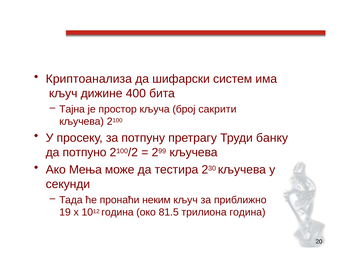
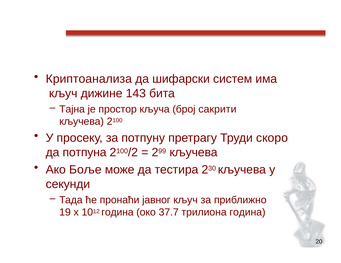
400: 400 -> 143 (136, 94)
банку: банку -> скоро (272, 138)
потпуно: потпуно -> потпуна (85, 153)
Мења: Мења -> Боље (85, 170)
неким: неким -> јавног (156, 200)
81.5: 81.5 -> 37.7 (169, 213)
